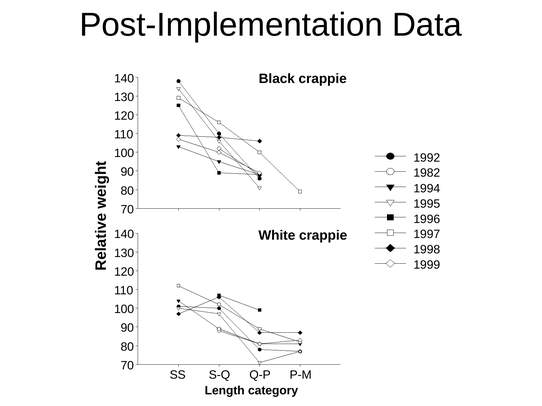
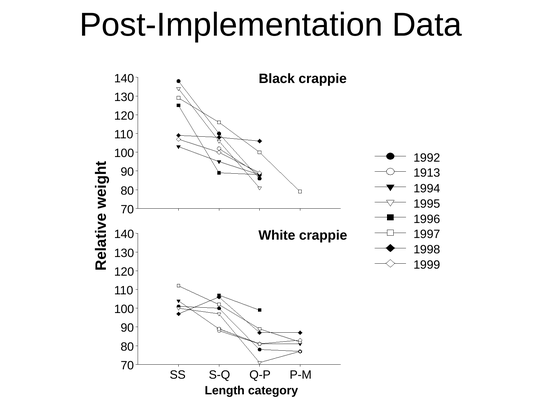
1982: 1982 -> 1913 (427, 173)
